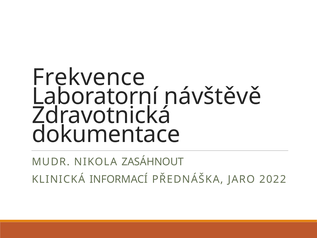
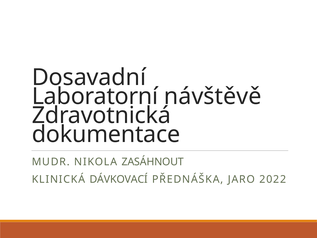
Frekvence: Frekvence -> Dosavadní (89, 77)
INFORMACÍ: INFORMACÍ -> DÁVKOVACÍ (119, 179)
